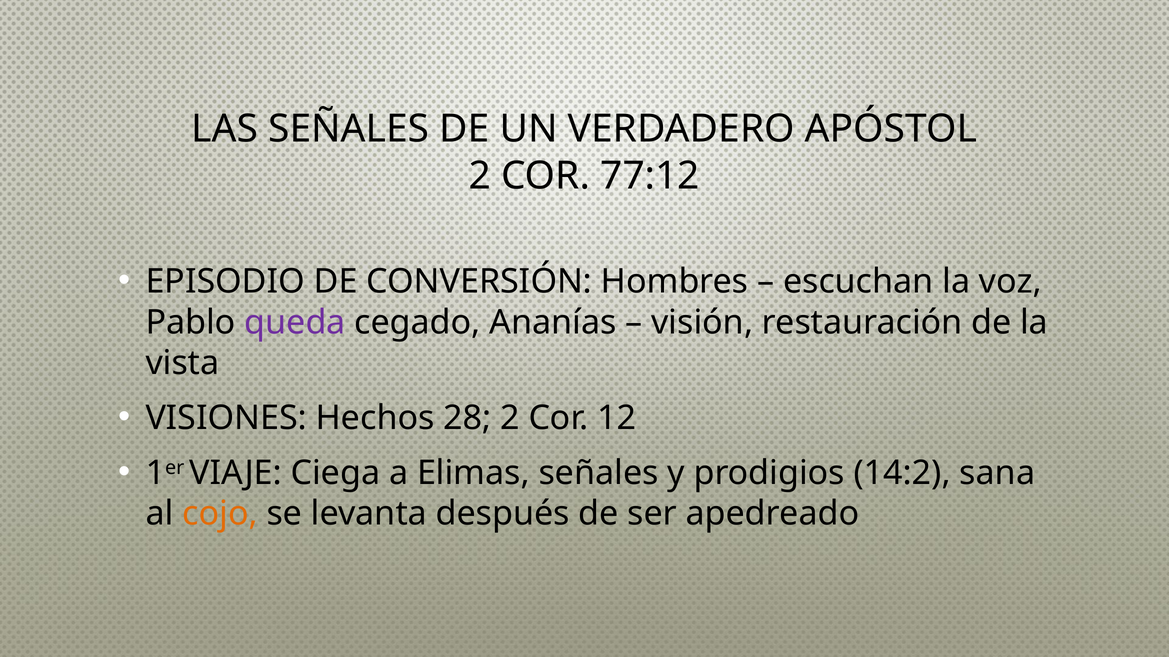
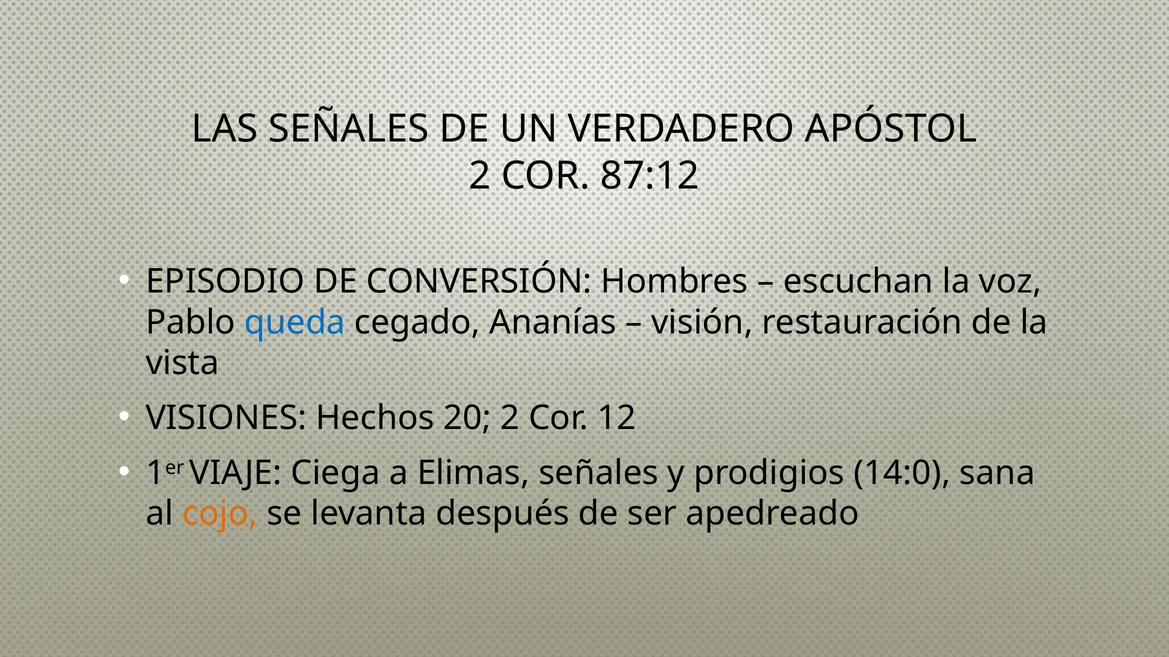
77:12: 77:12 -> 87:12 (650, 176)
queda colour: purple -> blue (295, 323)
28: 28 -> 20 (467, 418)
14:2: 14:2 -> 14:0 (902, 473)
